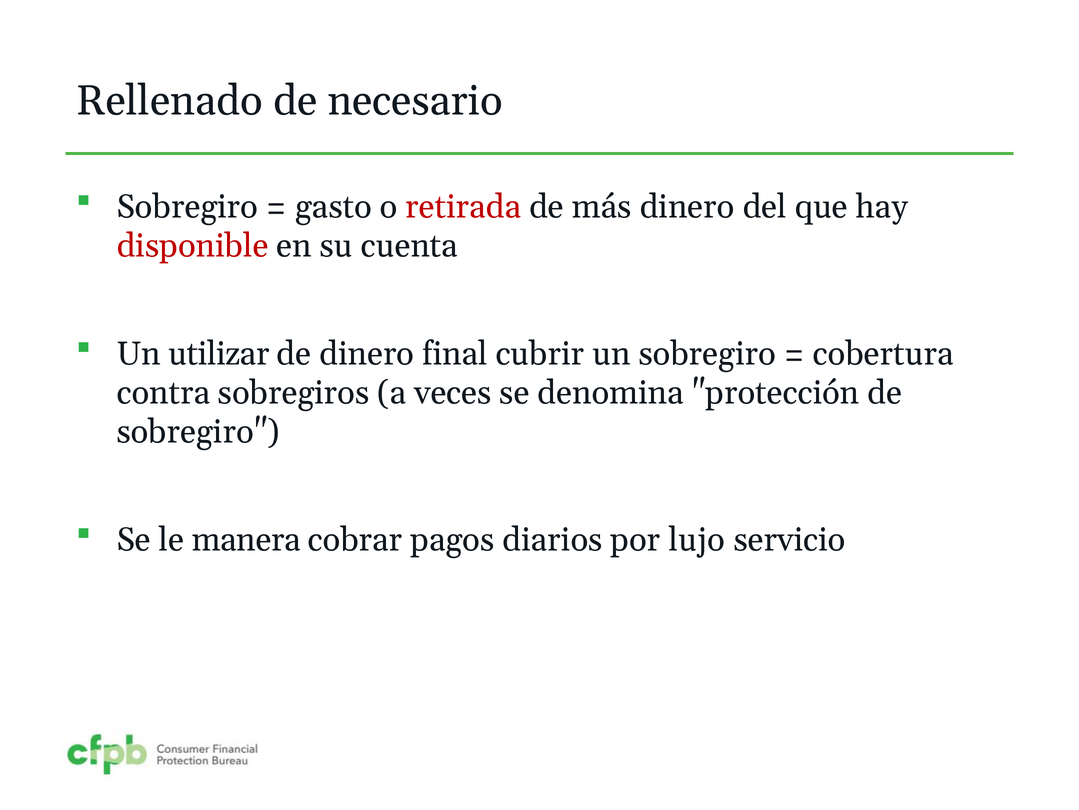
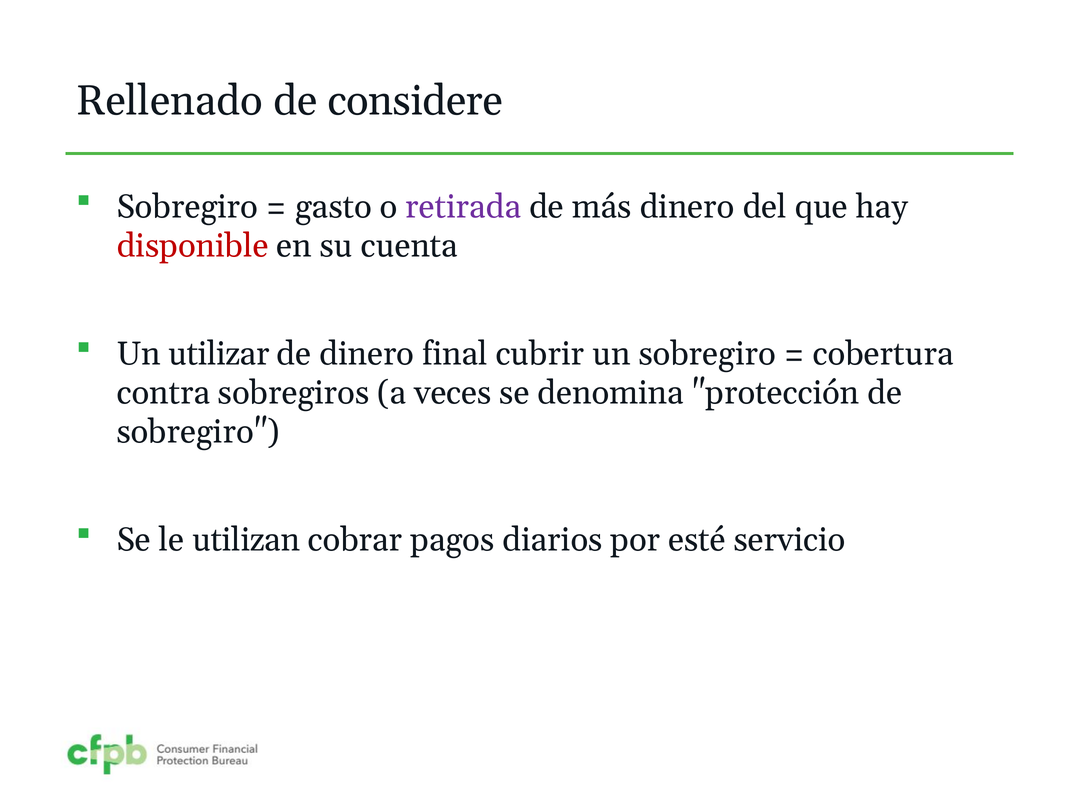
necesario: necesario -> considere (415, 101)
retirada colour: red -> purple (463, 207)
manera: manera -> utilizan (246, 539)
lujo: lujo -> esté (697, 539)
